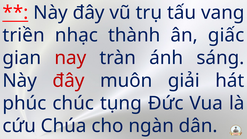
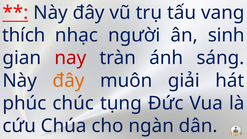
triền: triền -> thích (24, 35)
thành: thành -> người (134, 35)
giấc: giấc -> sinh (226, 35)
đây colour: red -> orange (69, 81)
